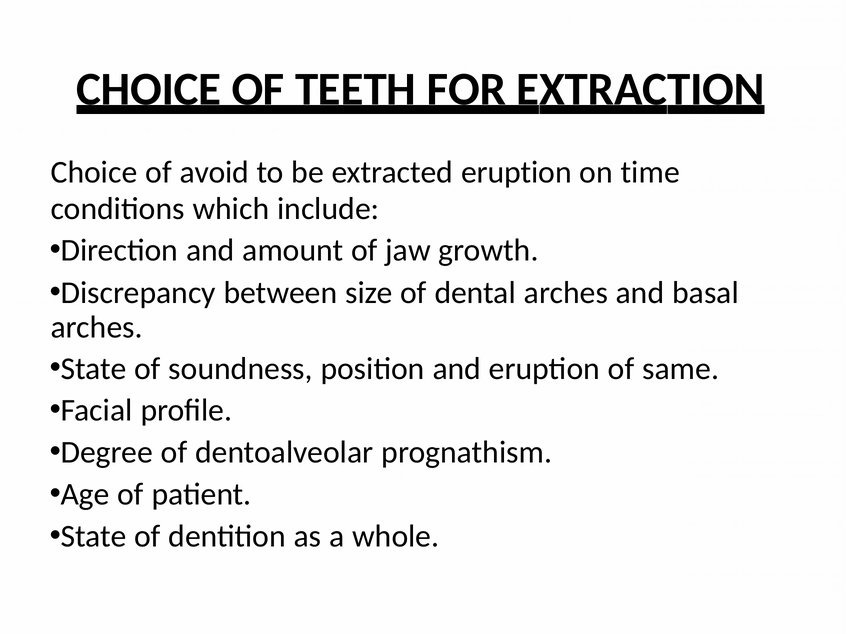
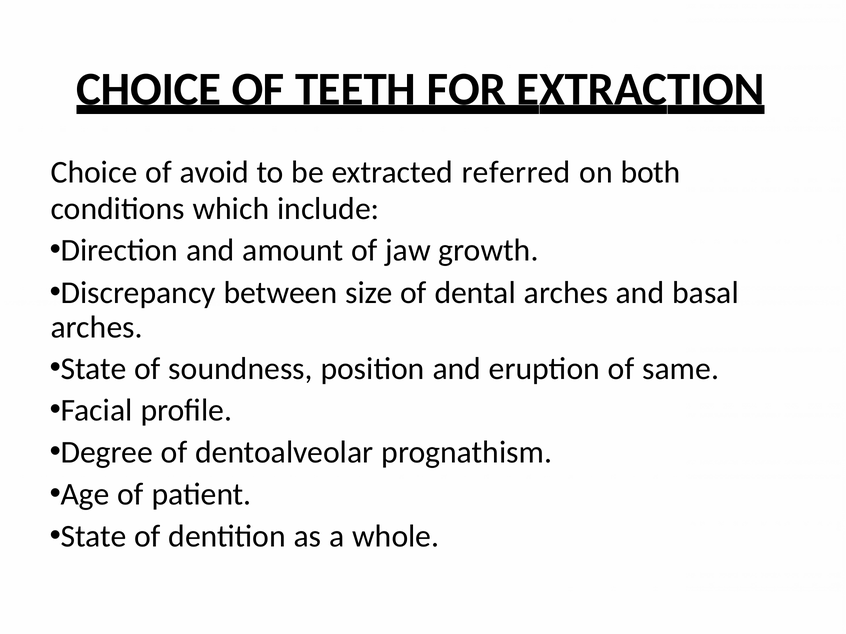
extracted eruption: eruption -> referred (516, 173)
time: time -> both (651, 173)
